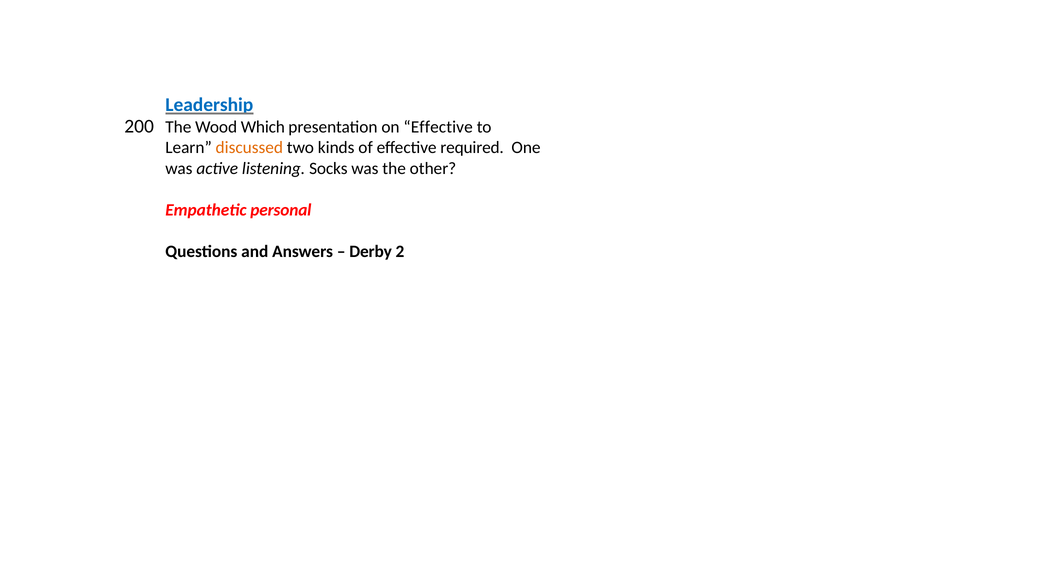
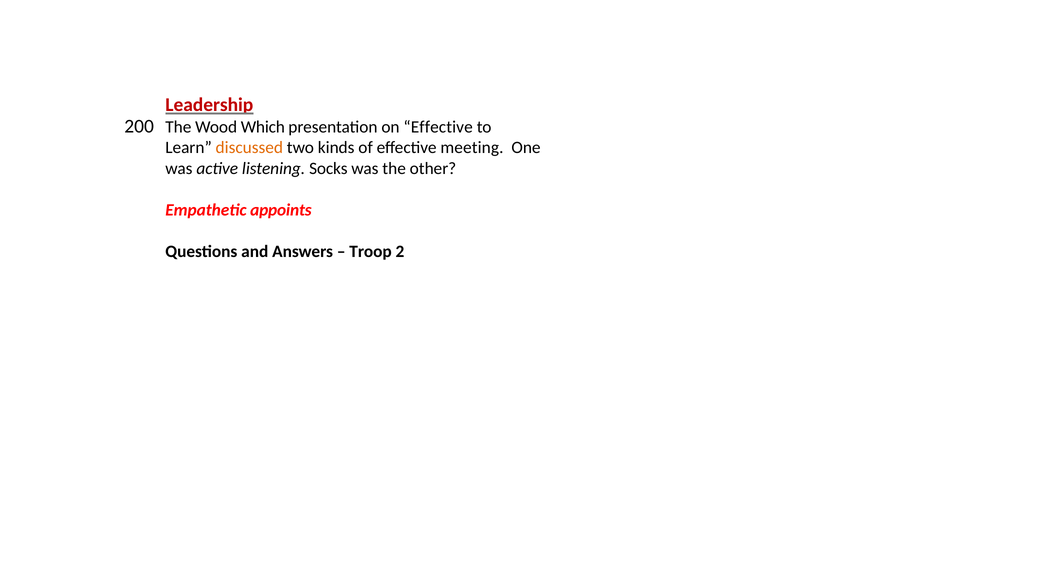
Leadership colour: blue -> red (209, 105)
required: required -> meeting (472, 148)
personal: personal -> appoints (281, 210)
Derby: Derby -> Troop (371, 252)
